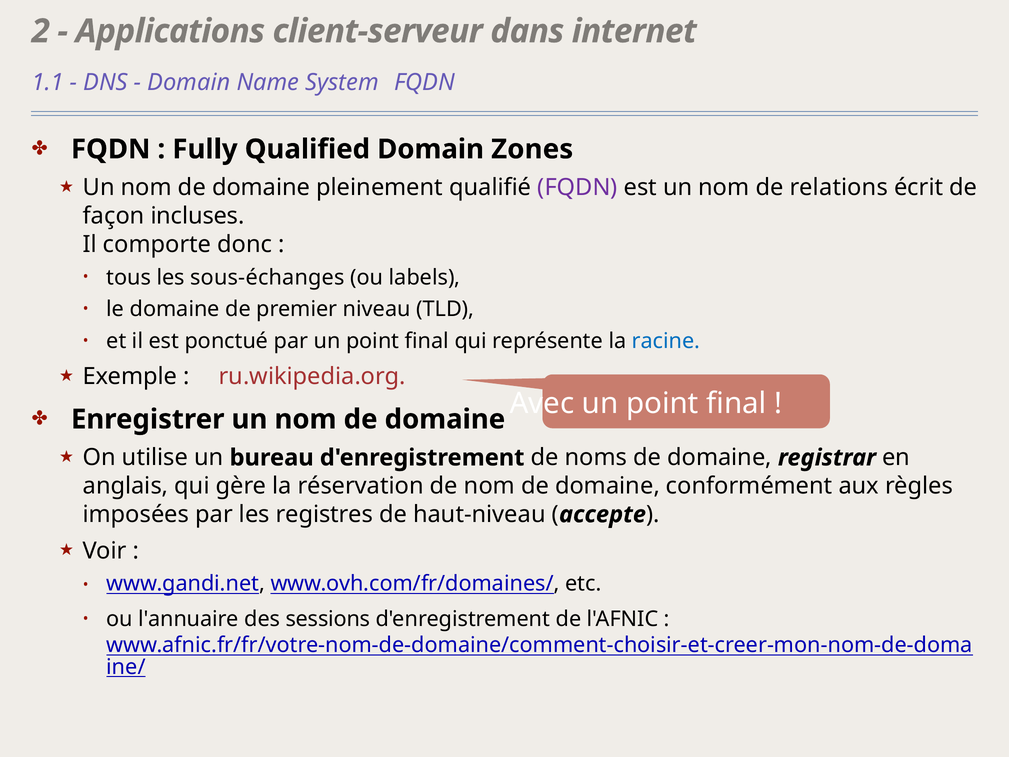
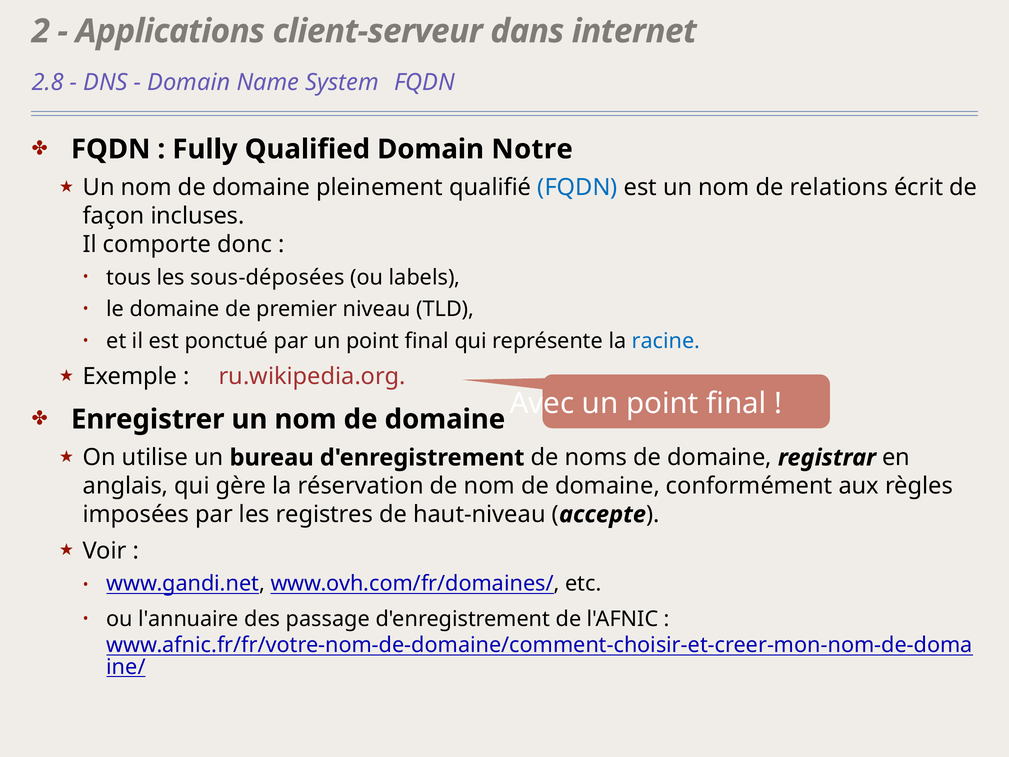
1.1: 1.1 -> 2.8 (48, 83)
Zones: Zones -> Notre (532, 149)
FQDN colour: purple -> blue (578, 188)
sous-échanges: sous-échanges -> sous-déposées (267, 277)
sessions: sessions -> passage (328, 619)
